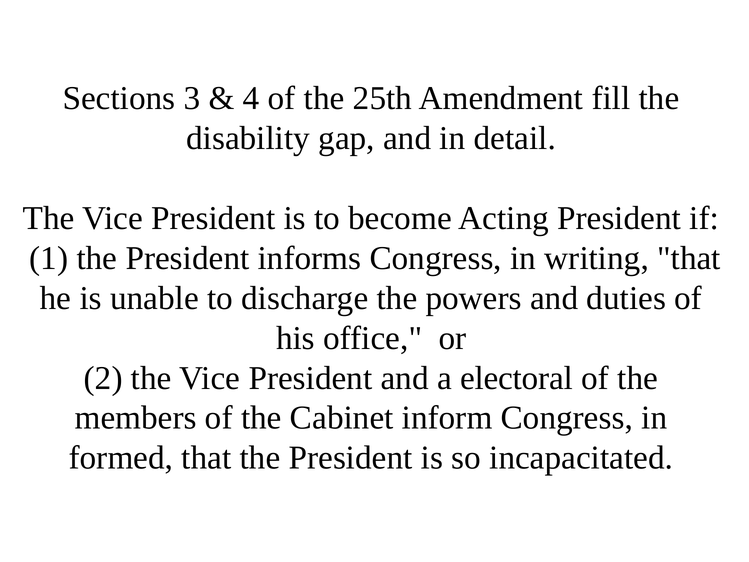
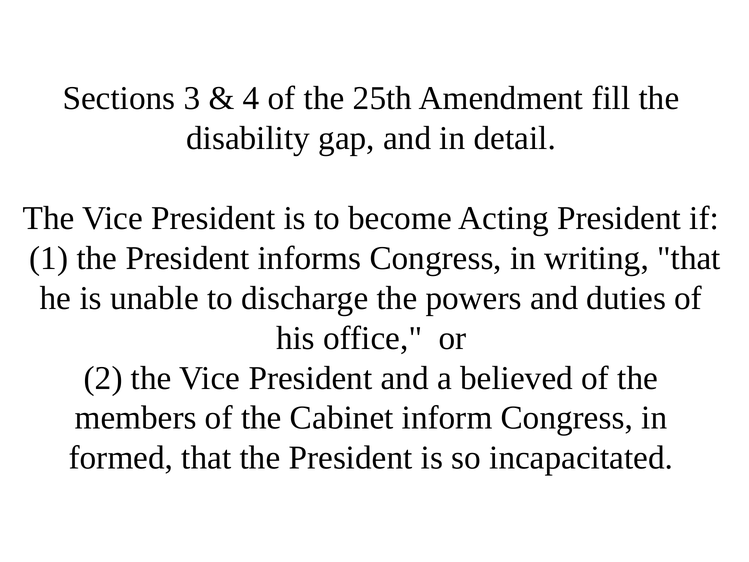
electoral: electoral -> believed (517, 378)
